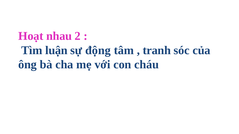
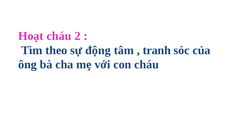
Hoạt nhau: nhau -> cháu (59, 36)
luận: luận -> theo (56, 50)
